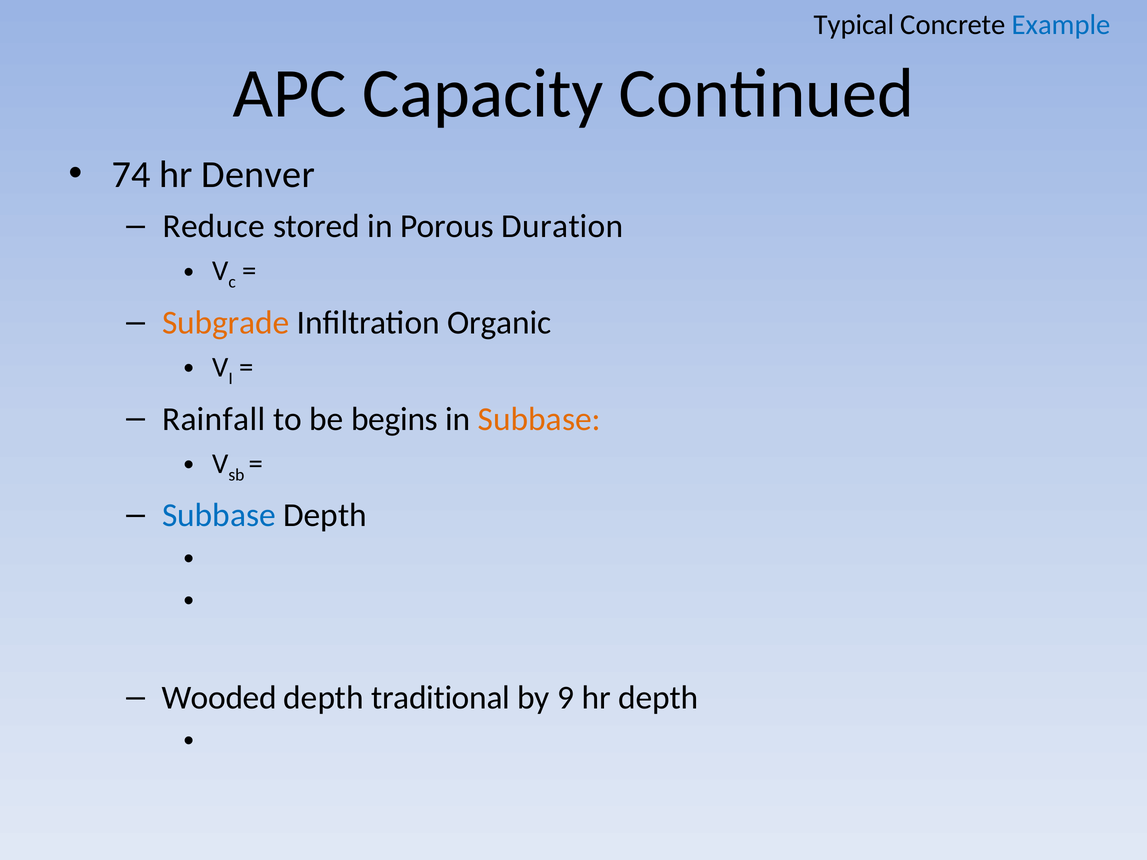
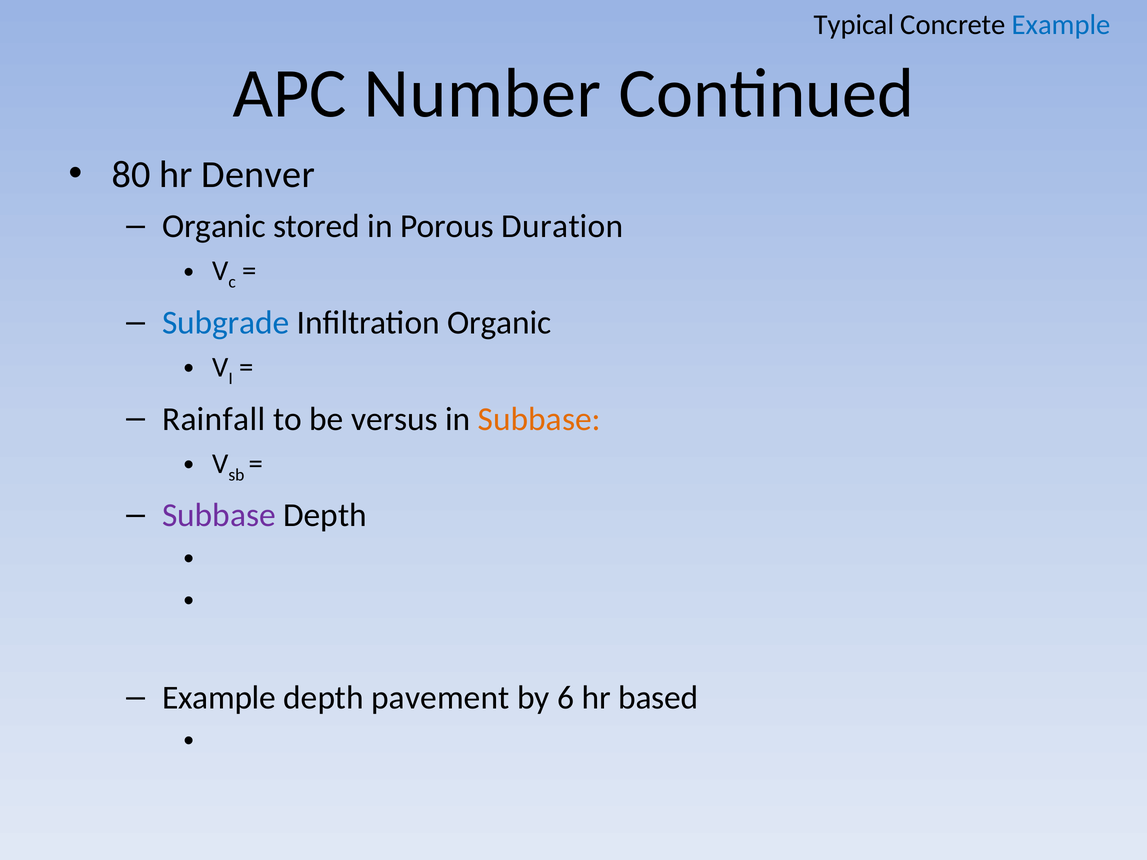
Capacity: Capacity -> Number (482, 94)
74: 74 -> 80 (131, 175)
Reduce: Reduce -> Organic (214, 226)
Subgrade colour: orange -> blue (226, 323)
begins: begins -> versus (394, 419)
Subbase colour: blue -> purple (219, 516)
Wooded: Wooded -> Example (219, 698)
traditional: traditional -> pavement (440, 698)
9: 9 -> 6 (566, 698)
hr depth: depth -> based (658, 698)
